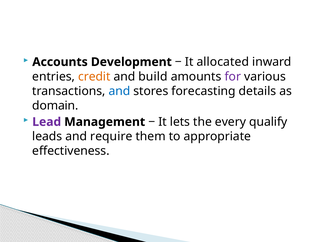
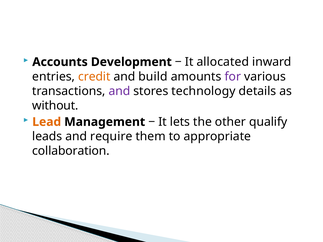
and colour: blue -> purple (119, 91)
forecasting: forecasting -> technology (203, 91)
domain: domain -> without (55, 106)
Lead colour: purple -> orange (47, 122)
every: every -> other (230, 122)
effectiveness: effectiveness -> collaboration (71, 151)
